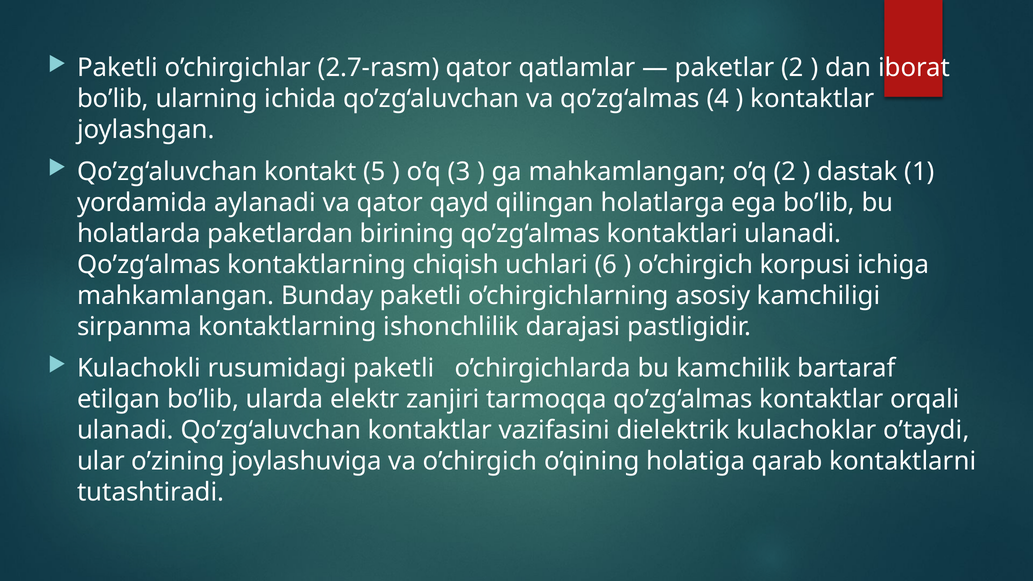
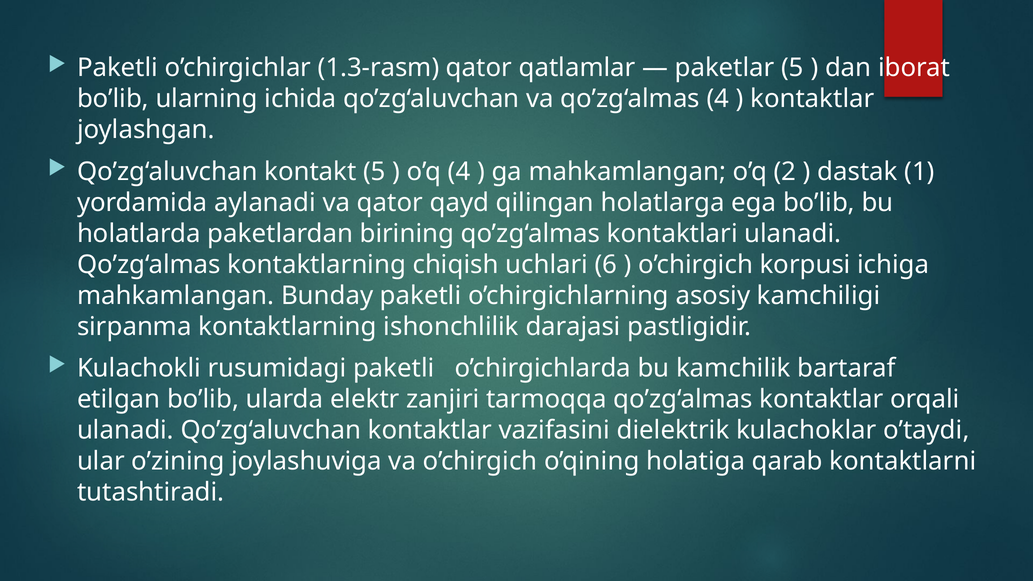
2.7-rasm: 2.7-rasm -> 1.3-rasm (379, 68)
paketlar 2: 2 -> 5 (793, 68)
o’q 3: 3 -> 4 (459, 172)
